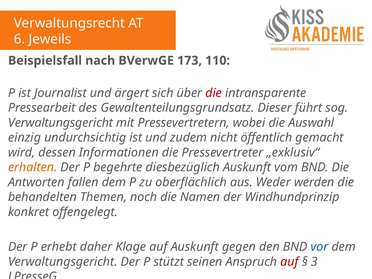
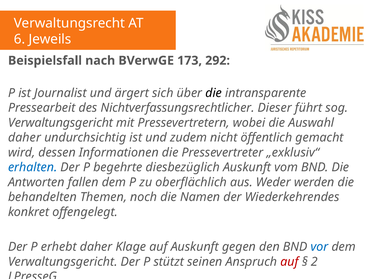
110: 110 -> 292 (218, 61)
die colour: red -> black (214, 93)
Gewaltenteilungsgrundsatz: Gewaltenteilungsgrundsatz -> Nichtverfassungsrechtlicher (178, 108)
einzig: einzig -> daher (24, 138)
erhalten colour: orange -> blue (33, 167)
Windhundprinzip: Windhundprinzip -> Wiederkehrendes (292, 197)
3: 3 -> 2 (314, 262)
